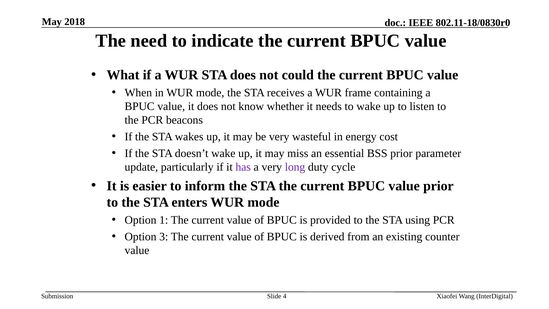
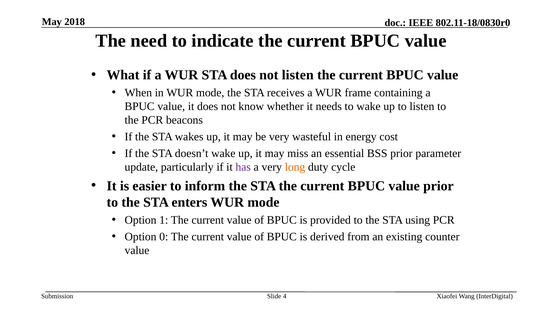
not could: could -> listen (298, 75)
long colour: purple -> orange (295, 167)
3: 3 -> 0 (164, 237)
